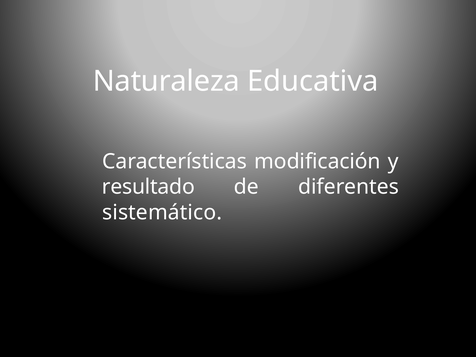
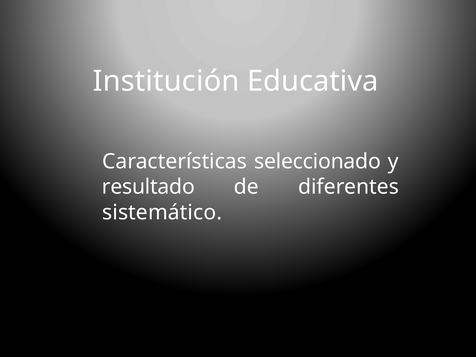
Naturaleza: Naturaleza -> Institución (166, 81)
modificación: modificación -> seleccionado (318, 162)
